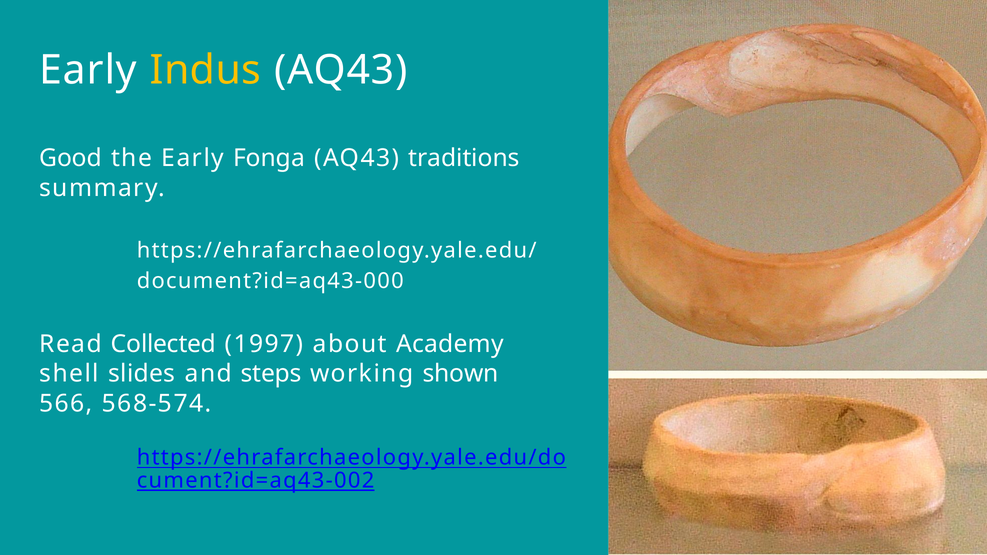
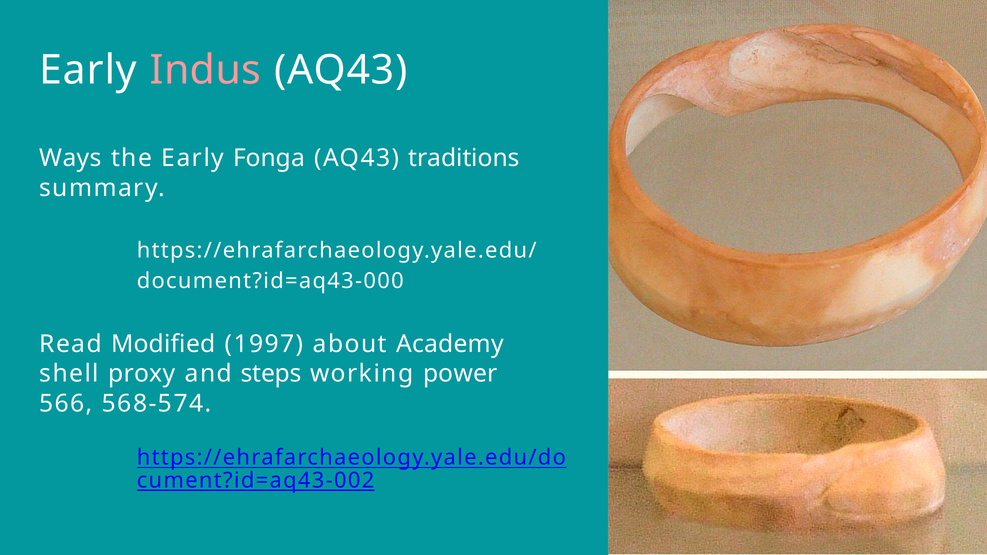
Indus colour: yellow -> pink (205, 70)
Good: Good -> Ways (70, 158)
Collected: Collected -> Modified (163, 344)
slides: slides -> proxy (142, 374)
shown: shown -> power (460, 374)
